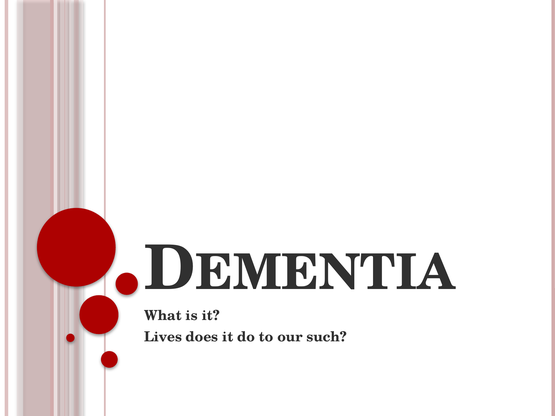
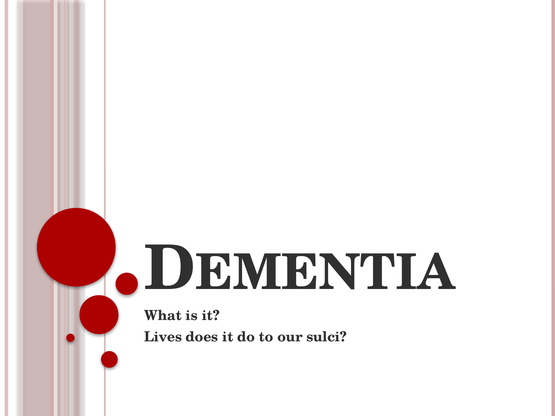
such: such -> sulci (327, 337)
